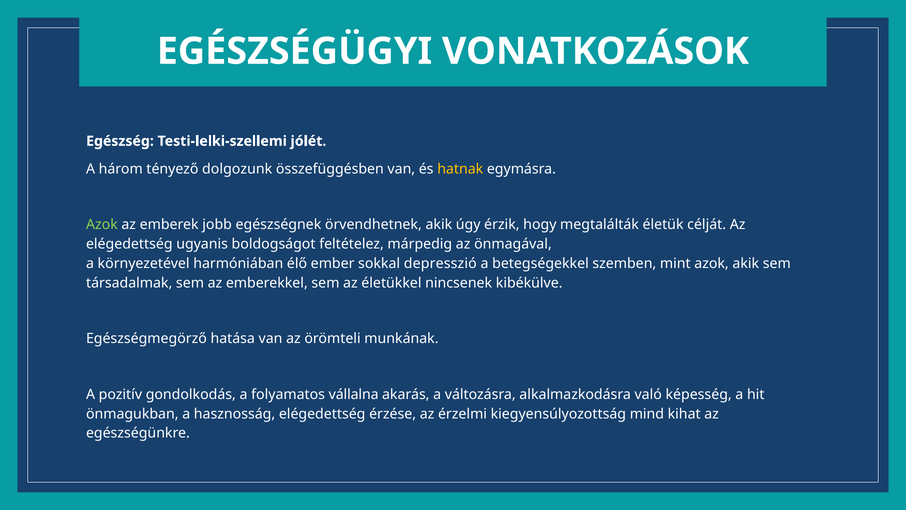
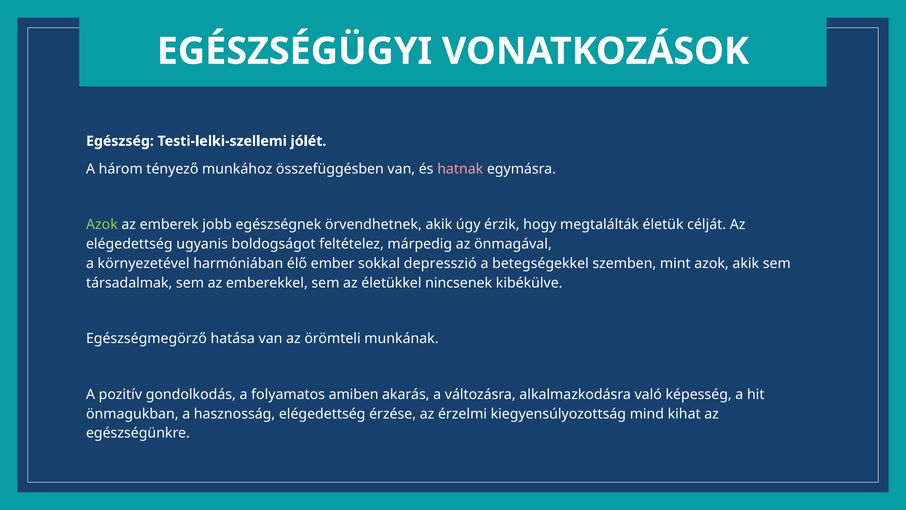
dolgozunk: dolgozunk -> munkához (237, 169)
hatnak colour: yellow -> pink (460, 169)
vállalna: vállalna -> amiben (354, 394)
